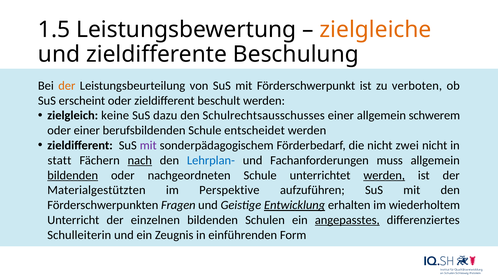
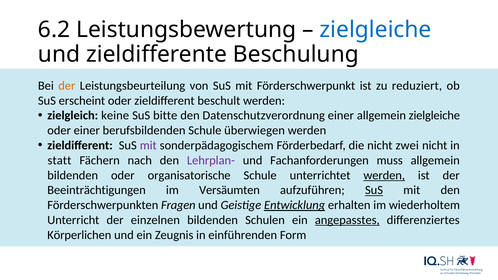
1.5: 1.5 -> 6.2 (54, 29)
zielgleiche colour: orange -> blue (376, 29)
verboten: verboten -> reduziert (417, 86)
dazu: dazu -> bitte (165, 116)
Schulrechtsausschusses: Schulrechtsausschusses -> Datenschutzverordnung (264, 116)
allgemein schwerem: schwerem -> zielgleiche (434, 116)
entscheidet: entscheidet -> überwiegen (255, 131)
nach underline: present -> none (140, 160)
Lehrplan- colour: blue -> purple (211, 160)
bildenden underline: present -> none (73, 175)
nachgeordneten: nachgeordneten -> organisatorische (189, 175)
Materialgestützten: Materialgestützten -> Beeinträchtigungen (97, 190)
Perspektive: Perspektive -> Versäumten (229, 190)
SuS underline: none -> present (374, 190)
Schulleiterin: Schulleiterin -> Körperlichen (79, 235)
